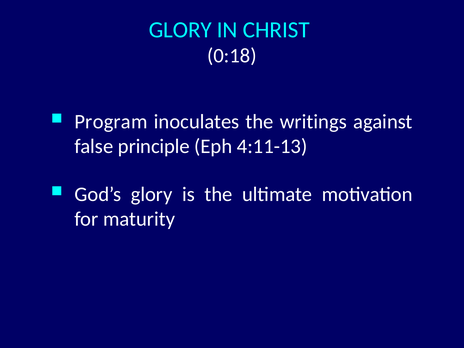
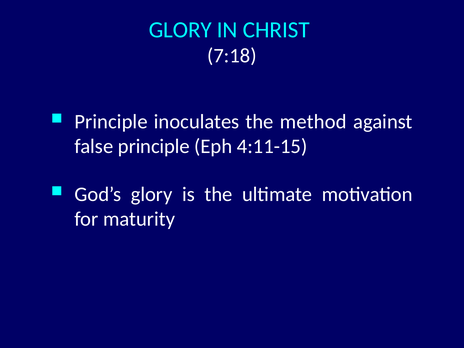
0:18: 0:18 -> 7:18 (232, 56)
Program: Program -> Principle (111, 122)
writings: writings -> method (313, 122)
4:11-13: 4:11-13 -> 4:11-15 (272, 146)
